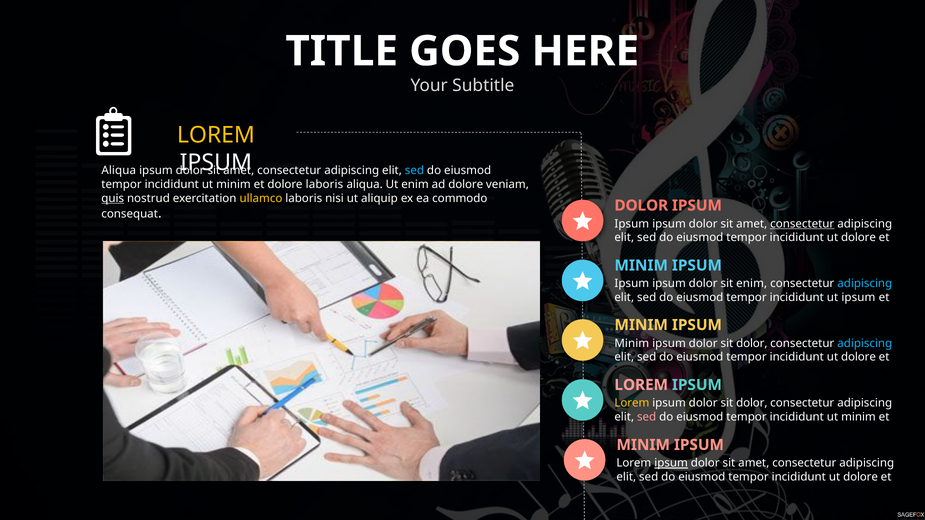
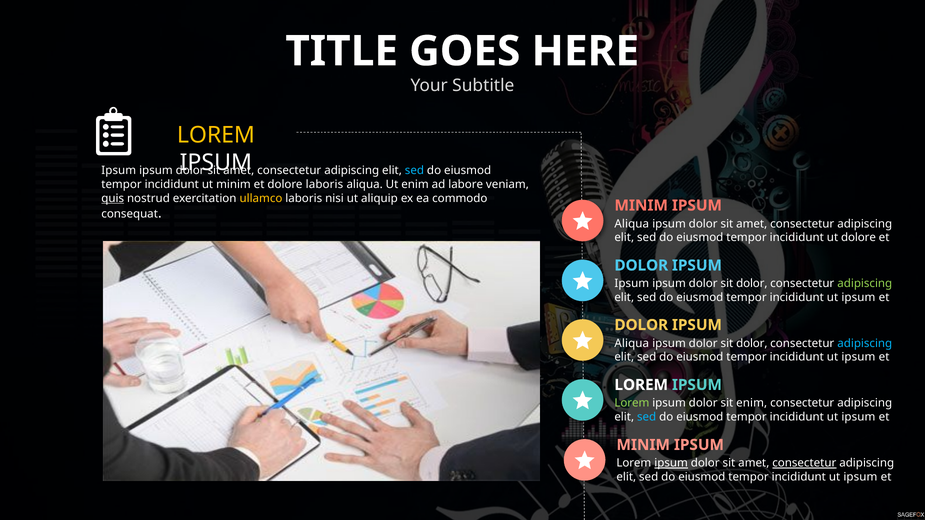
Aliqua: Aliqua -> Ipsum (119, 171)
ad dolore: dolore -> labore (466, 185)
DOLOR: DOLOR -> MINIM (641, 206)
Ipsum: Ipsum -> Aliqua (632, 224)
consectetur underline: present -> none (802, 224)
MINIM: MINIM -> DOLOR (641, 266)
enim: enim -> dolor (752, 284)
adipiscing colour: light blue -> light green (865, 284)
MINIM: MINIM -> DOLOR (641, 325)
Minim: Minim -> Aliqua (632, 343)
dolore: dolore -> ipsum (858, 357)
LOREM colour: pink -> white (641, 385)
Lorem colour: yellow -> light green (632, 403)
dolor: dolor -> enim (752, 403)
sed colour: pink -> light blue (647, 417)
minim: minim -> ipsum (858, 417)
consectetur underline: none -> present (804, 463)
dolore: dolore -> ipsum (860, 477)
